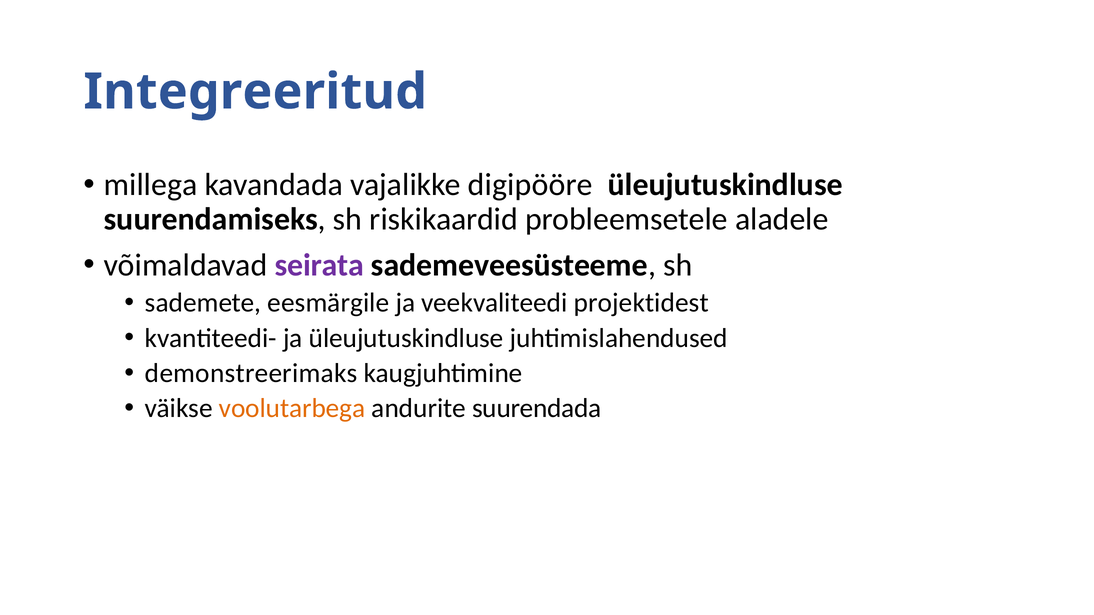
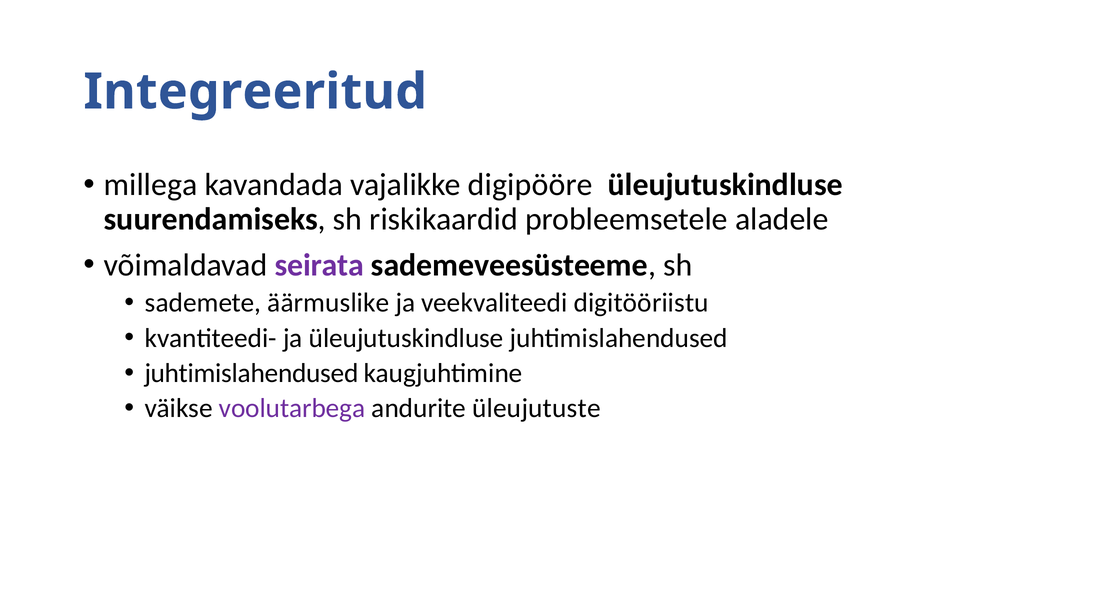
eesmärgile: eesmärgile -> äärmuslike (328, 303)
projektidest: projektidest -> digitööriistu (641, 303)
demonstreerimaks: demonstreerimaks -> juhtimislahendused (251, 373)
voolutarbega colour: orange -> purple (292, 409)
suurendada: suurendada -> üleujutuste (536, 409)
